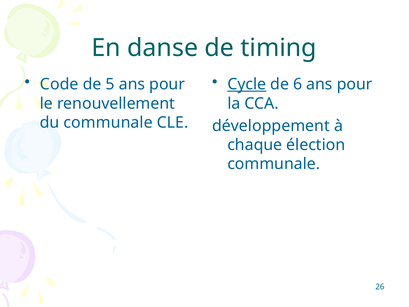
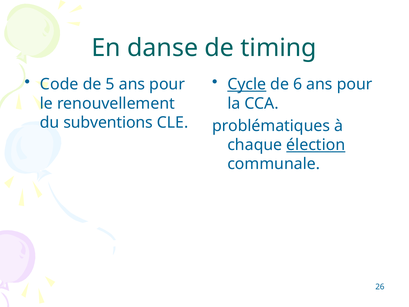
du communale: communale -> subventions (108, 122)
développement: développement -> problématiques (271, 126)
élection underline: none -> present (316, 145)
